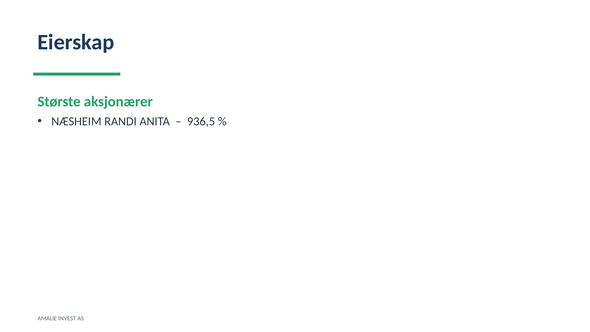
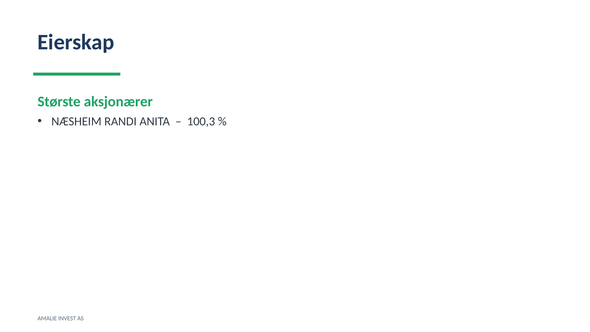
936,5: 936,5 -> 100,3 (201, 121)
